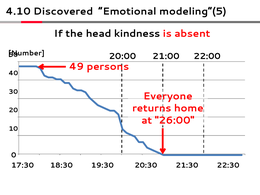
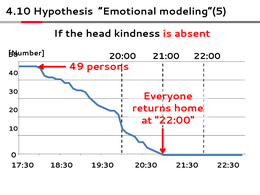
Discovered: Discovered -> Hypothesis (63, 11)
at 26:00: 26:00 -> 22:00 (175, 120)
